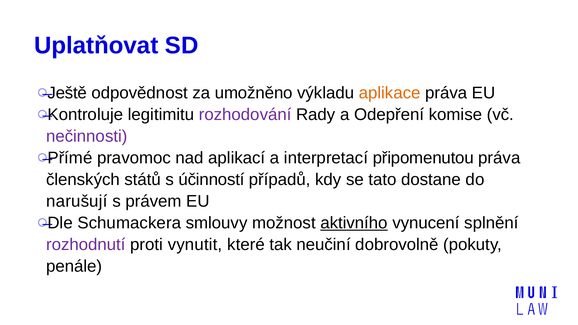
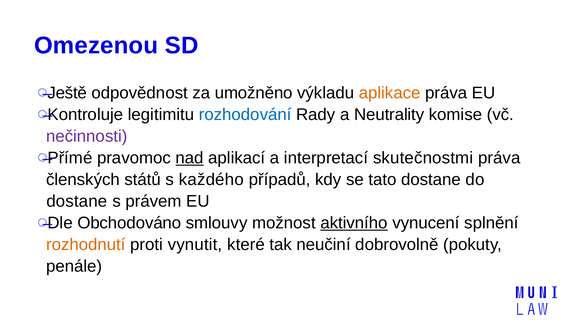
Uplatňovat: Uplatňovat -> Omezenou (96, 45)
rozhodování colour: purple -> blue (245, 115)
Odepření: Odepření -> Neutrality (389, 115)
nad underline: none -> present (190, 158)
připomenutou: připomenutou -> skutečnostmi (423, 158)
účinností: účinností -> každého (211, 180)
narušují: narušují -> dostane (77, 201)
Schumackera: Schumackera -> Obchodováno (129, 223)
rozhodnutí colour: purple -> orange (86, 245)
